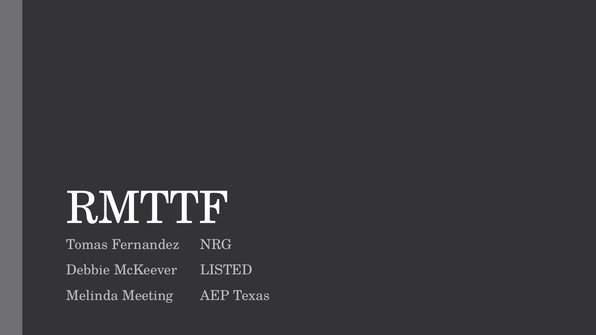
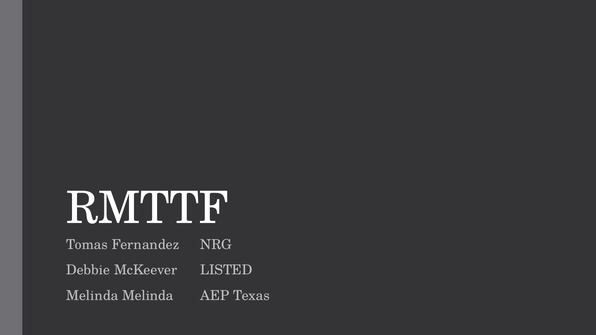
Melinda Meeting: Meeting -> Melinda (148, 296)
